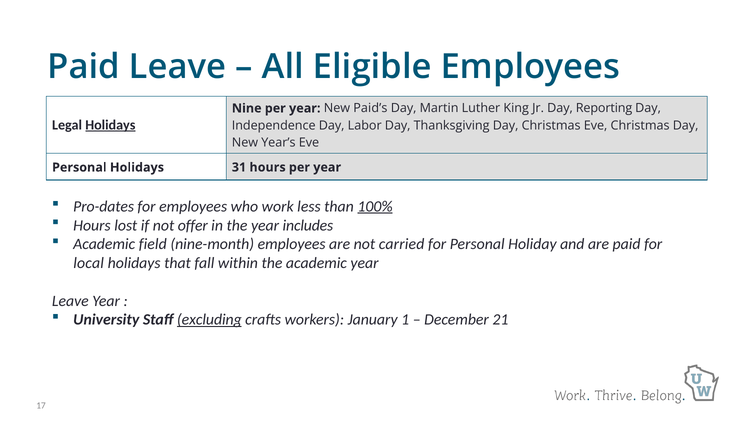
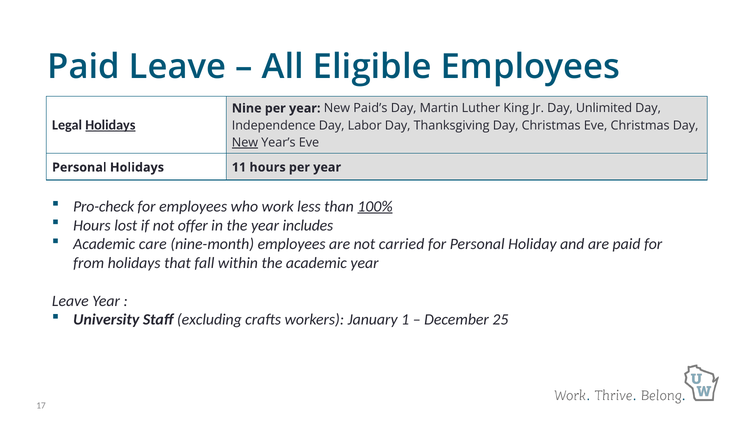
Reporting: Reporting -> Unlimited (604, 108)
New underline: none -> present (245, 143)
31: 31 -> 11 (239, 167)
Pro-dates: Pro-dates -> Pro-check (104, 207)
field: field -> care (153, 244)
local: local -> from (89, 263)
excluding underline: present -> none (209, 320)
21: 21 -> 25 (500, 320)
